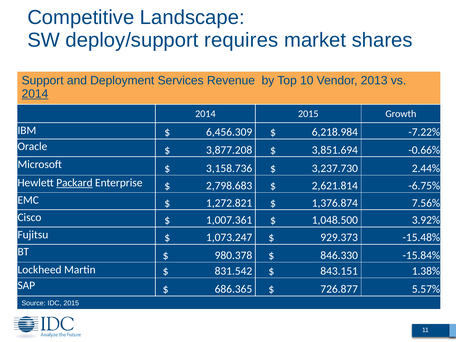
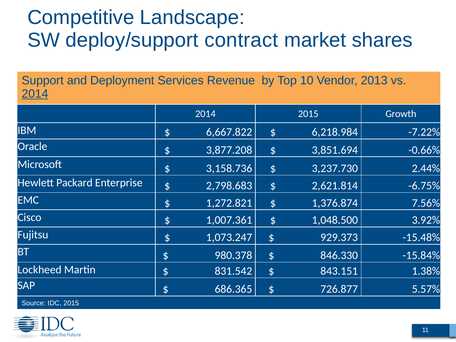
requires: requires -> contract (241, 40)
6,456.309: 6,456.309 -> 6,667.822 (229, 132)
Packard underline: present -> none (74, 183)
